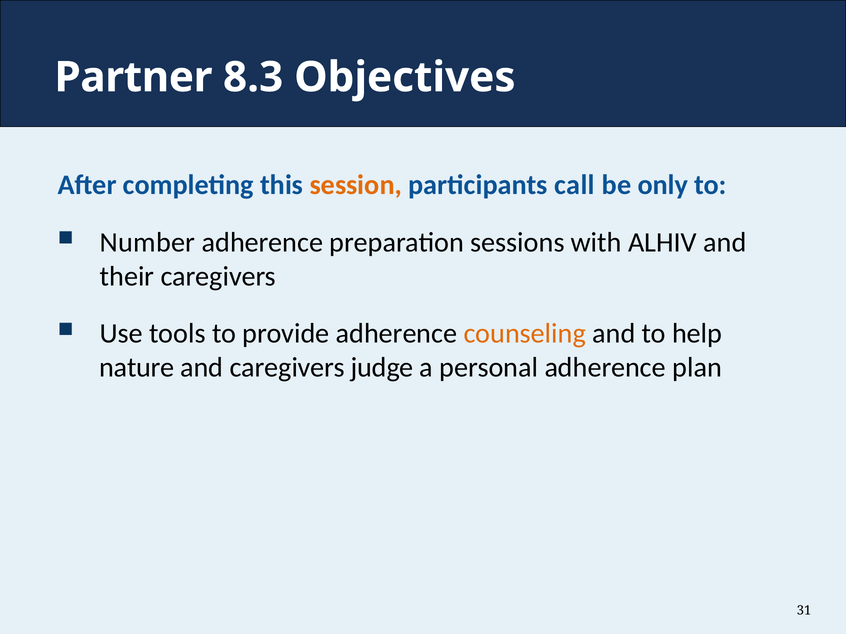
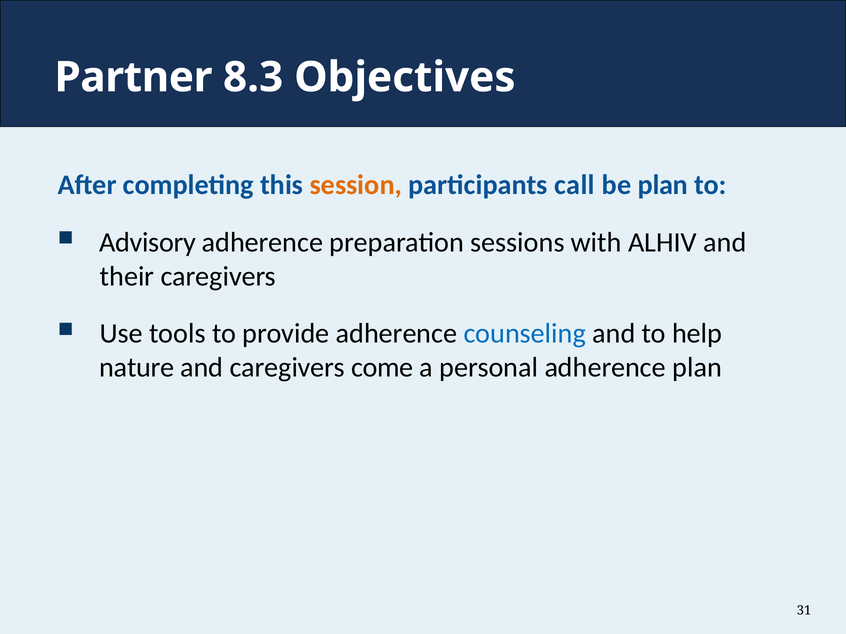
be only: only -> plan (663, 185)
Number: Number -> Advisory (148, 243)
counseling colour: orange -> blue (525, 334)
judge: judge -> come (382, 368)
